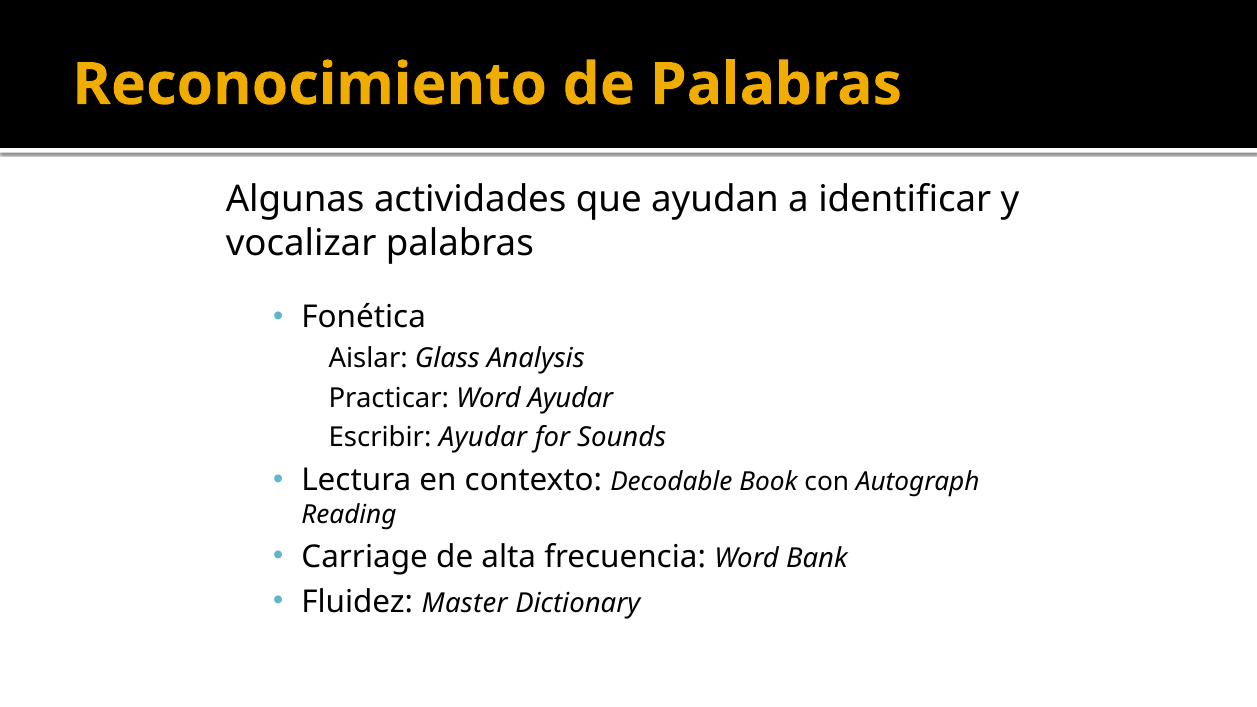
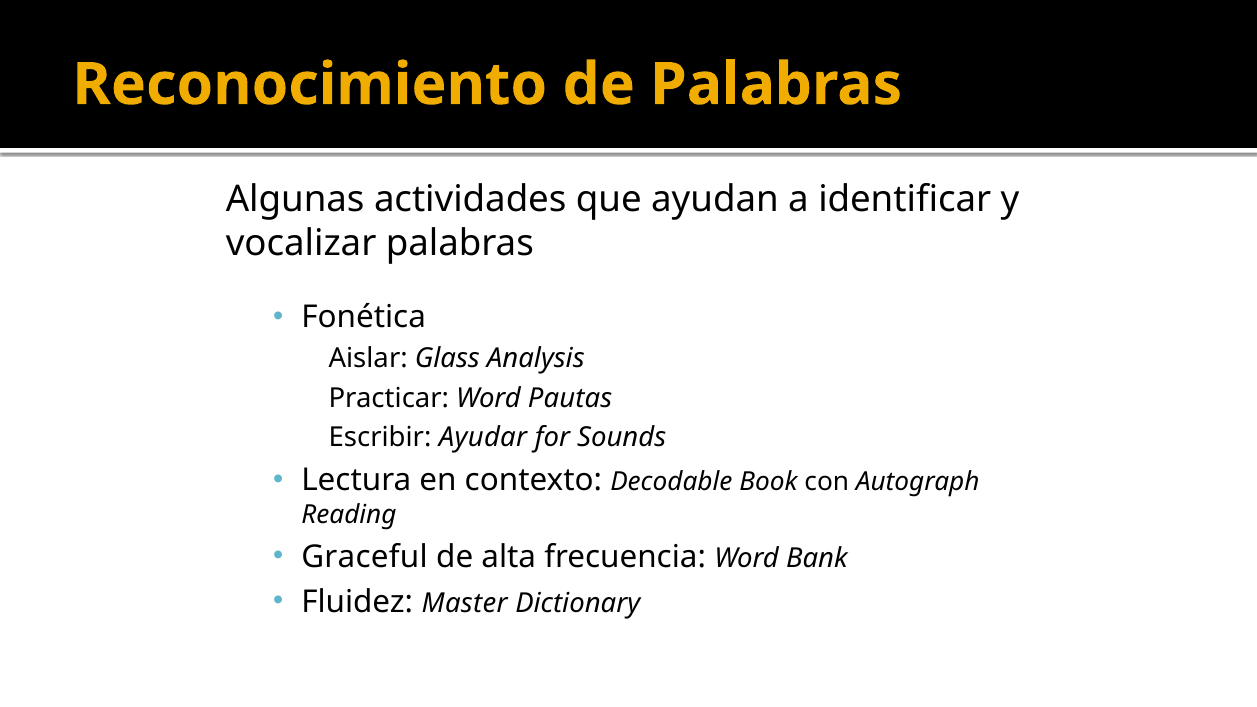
Word Ayudar: Ayudar -> Pautas (570, 398)
Carriage: Carriage -> Graceful (365, 557)
